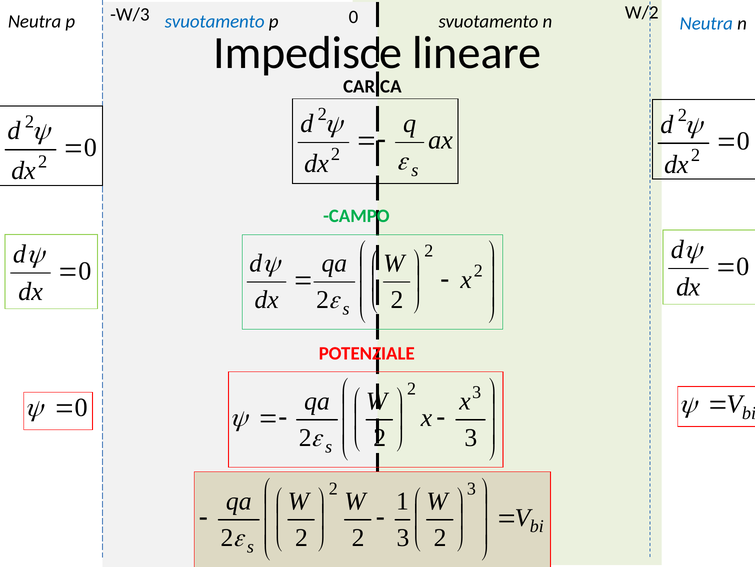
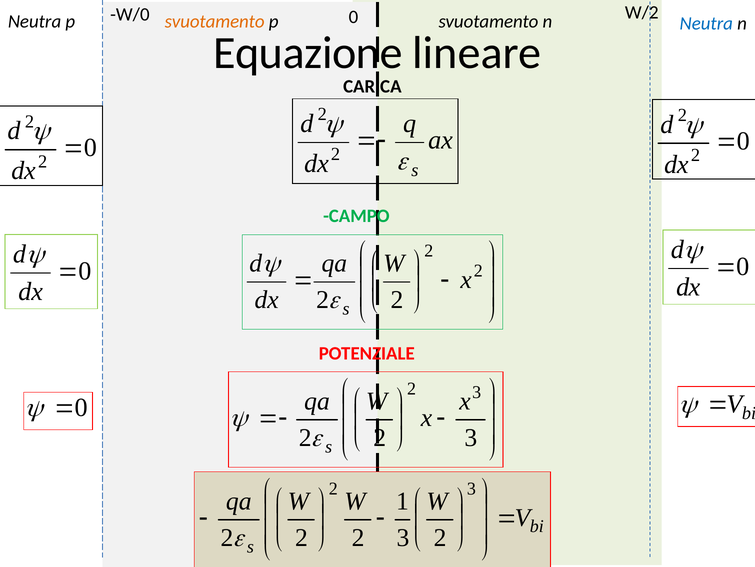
W/3: W/3 -> W/0 (130, 14)
svuotamento colour: blue -> orange (215, 22)
Impedisce: Impedisce -> Equazione (308, 53)
